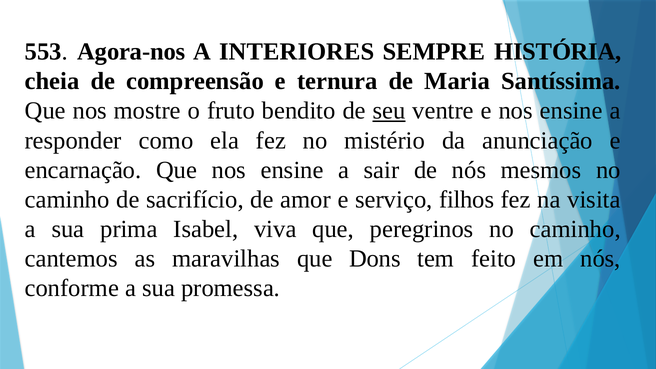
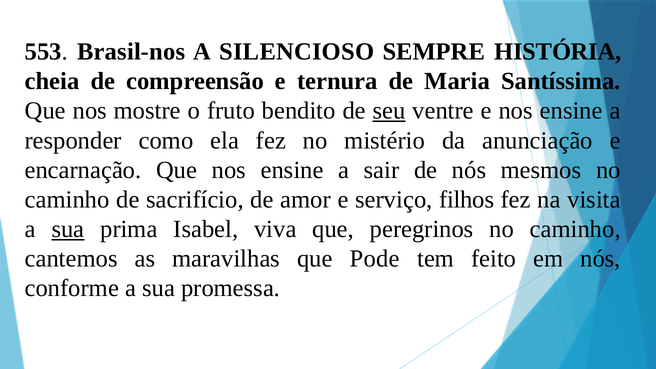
Agora-nos: Agora-nos -> Brasil-nos (131, 52)
INTERIORES: INTERIORES -> SILENCIOSO (297, 52)
sua underline: none -> present (68, 229)
Dons: Dons -> Pode (375, 258)
